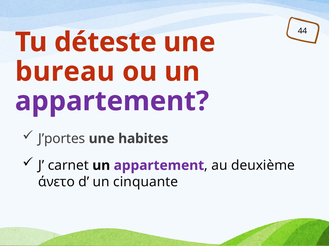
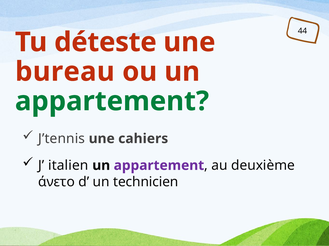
appartement colour: purple -> green (112, 102)
J’portes: J’portes -> J’tennis (62, 139)
habites: habites -> cahiers (143, 139)
carnet: carnet -> italien (68, 166)
cinquante: cinquante -> technicien (146, 182)
